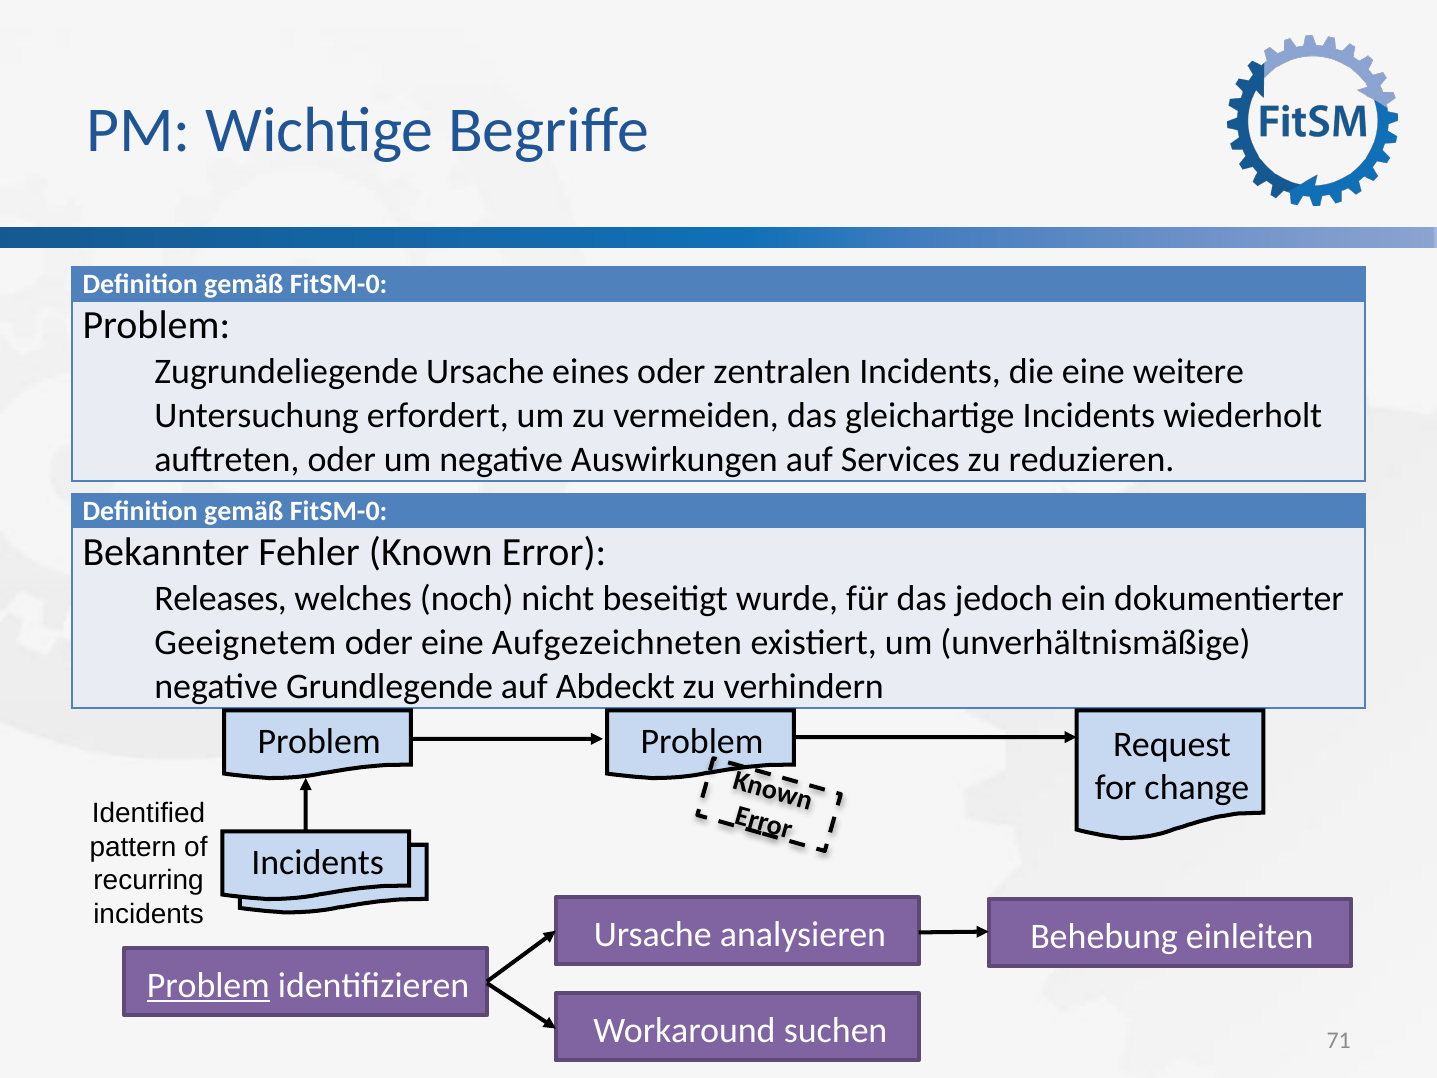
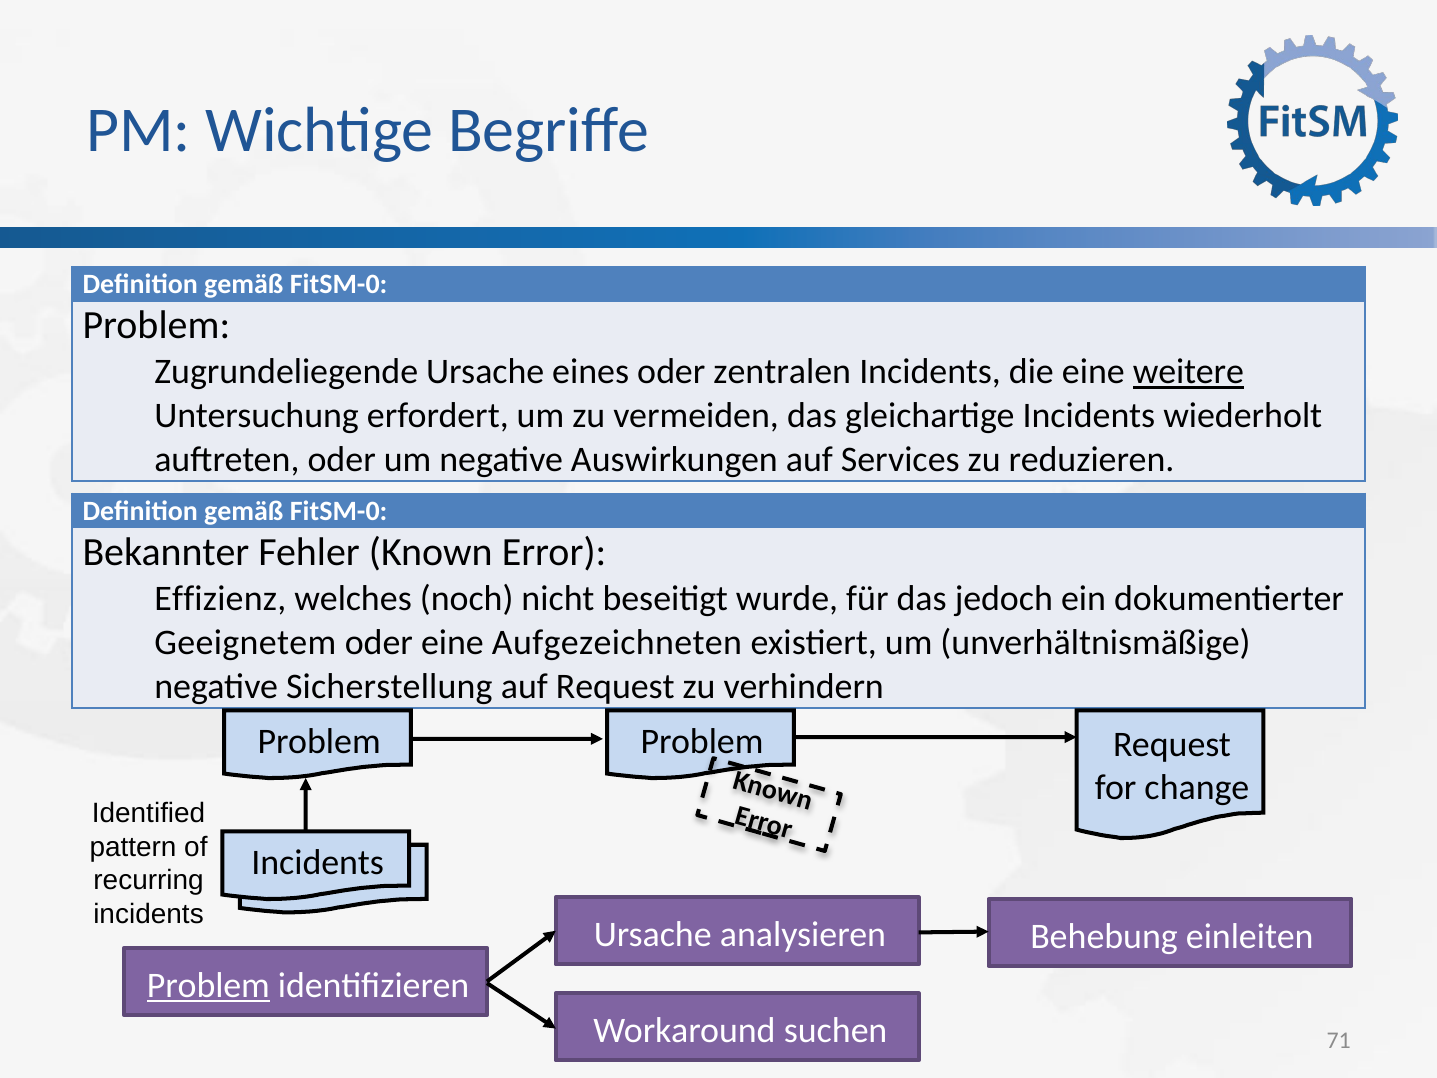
weitere underline: none -> present (1188, 372)
Releases: Releases -> Effizienz (220, 599)
Grundlegende: Grundlegende -> Sicherstellung (389, 686)
auf Abdeckt: Abdeckt -> Request (615, 686)
